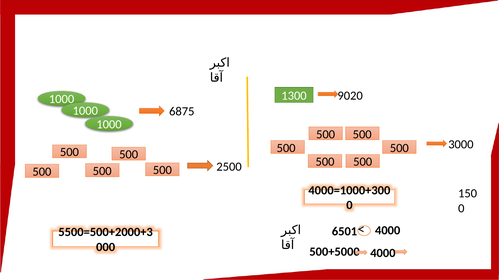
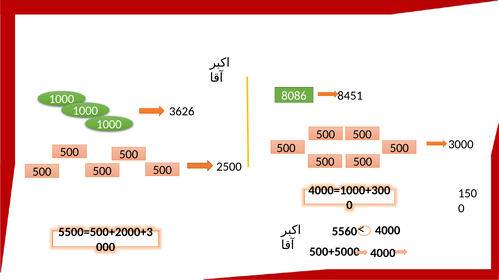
1300: 1300 -> 8086 (294, 96)
9020: 9020 -> 8451 (350, 96)
6875: 6875 -> 3626 (182, 112)
6501: 6501 -> 5560 (345, 232)
